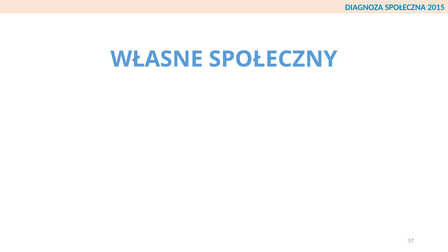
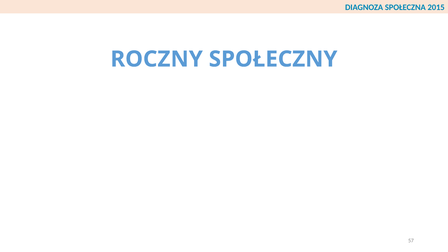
WŁASNE: WŁASNE -> ROCZNY (157, 59)
